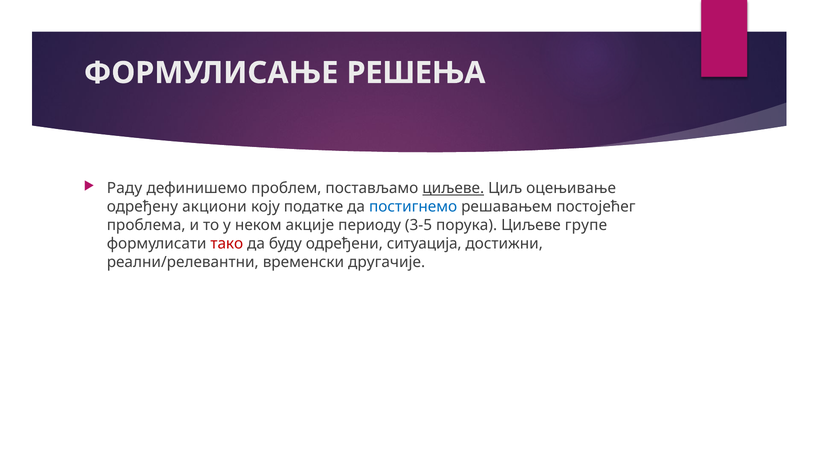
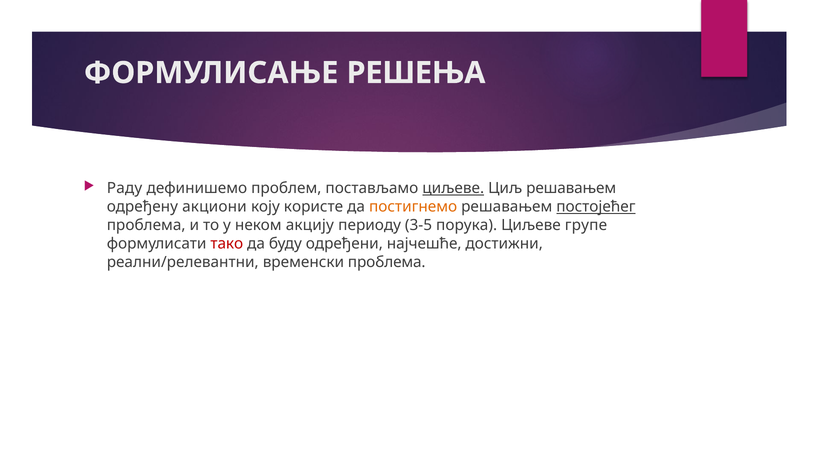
Циљ оцењивање: оцењивање -> решавањем (571, 188)
податке: податке -> користе (314, 207)
постигнемо colour: blue -> orange (413, 207)
постојећег underline: none -> present (596, 207)
акције: акције -> акцију (310, 225)
ситуација: ситуација -> најчешће (424, 244)
временски другачије: другачије -> проблема (387, 262)
